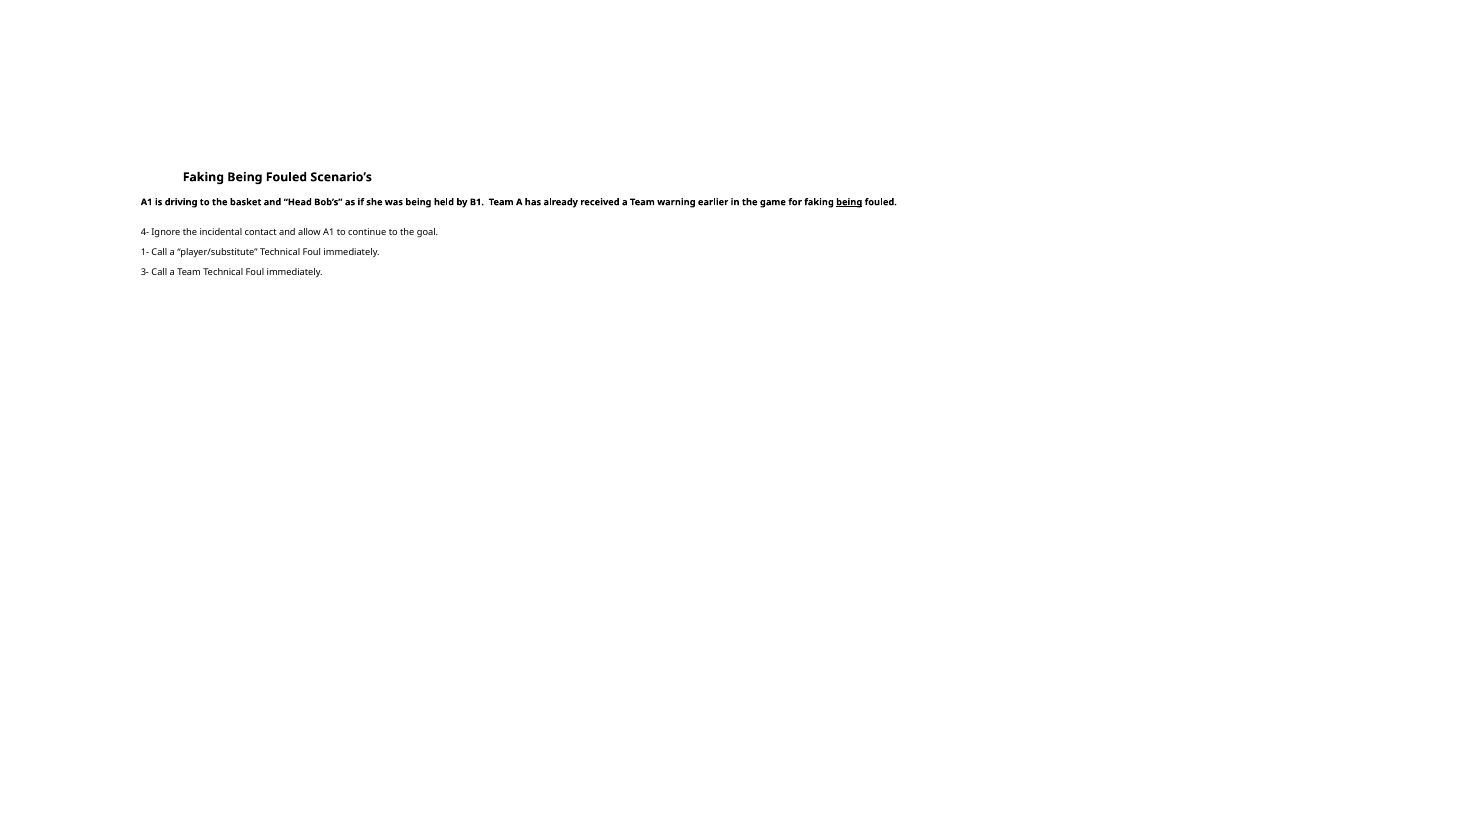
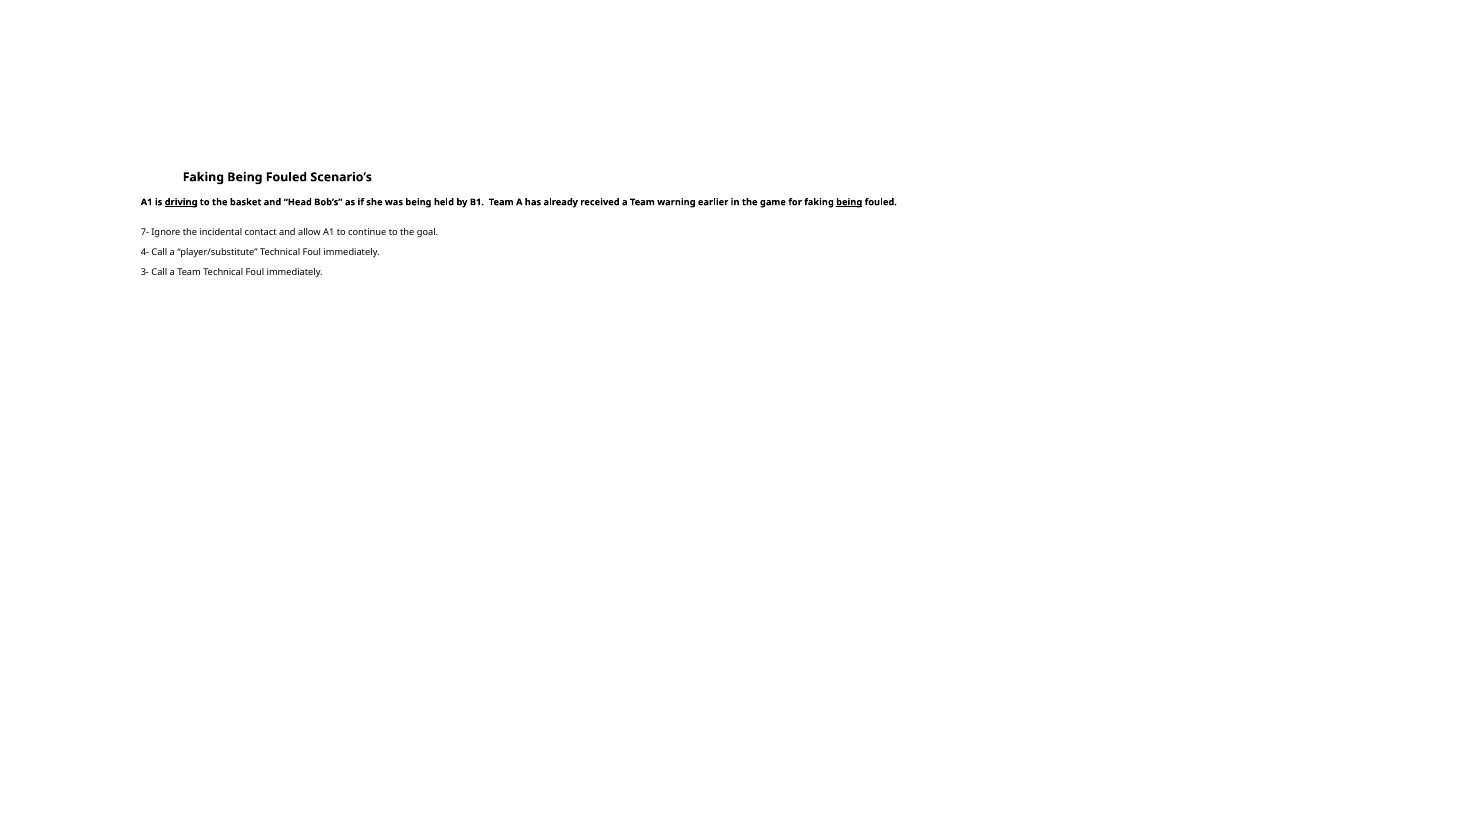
driving underline: none -> present (181, 202)
4-: 4- -> 7- (145, 232)
1-: 1- -> 4- (145, 252)
